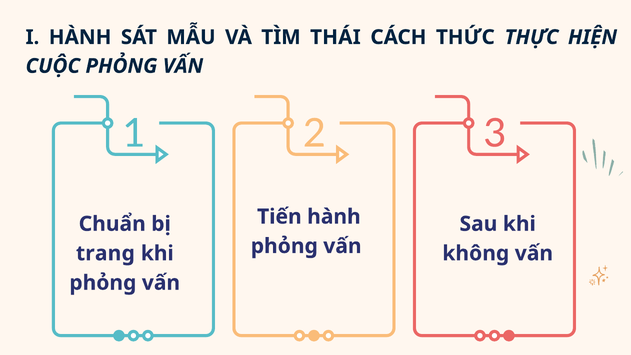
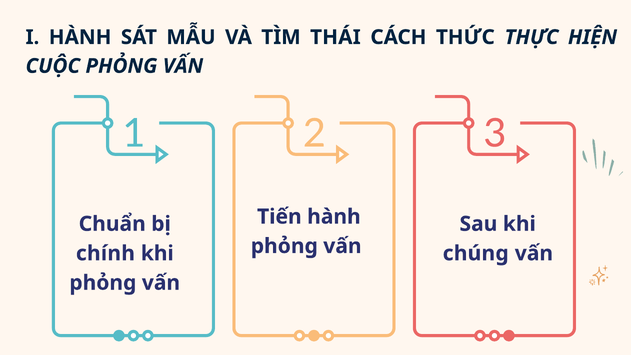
trang: trang -> chính (105, 253)
không: không -> chúng (476, 253)
